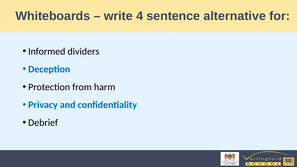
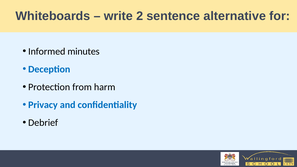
4: 4 -> 2 (140, 16)
dividers: dividers -> minutes (84, 51)
